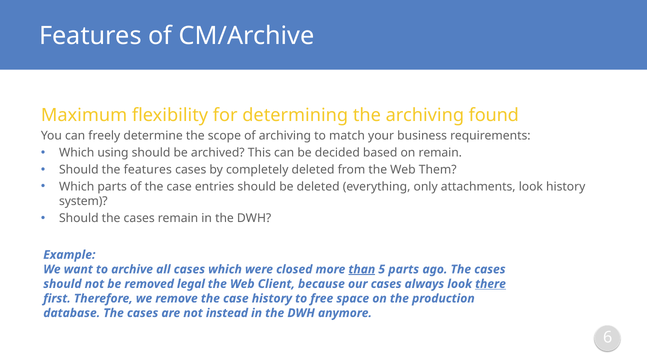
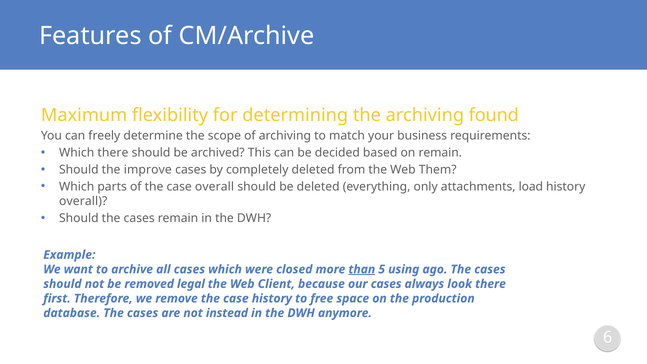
Which using: using -> there (113, 153)
the features: features -> improve (148, 170)
case entries: entries -> overall (215, 187)
attachments look: look -> load (531, 187)
system: system -> overall (83, 201)
5 parts: parts -> using (404, 269)
there underline: present -> none (490, 284)
